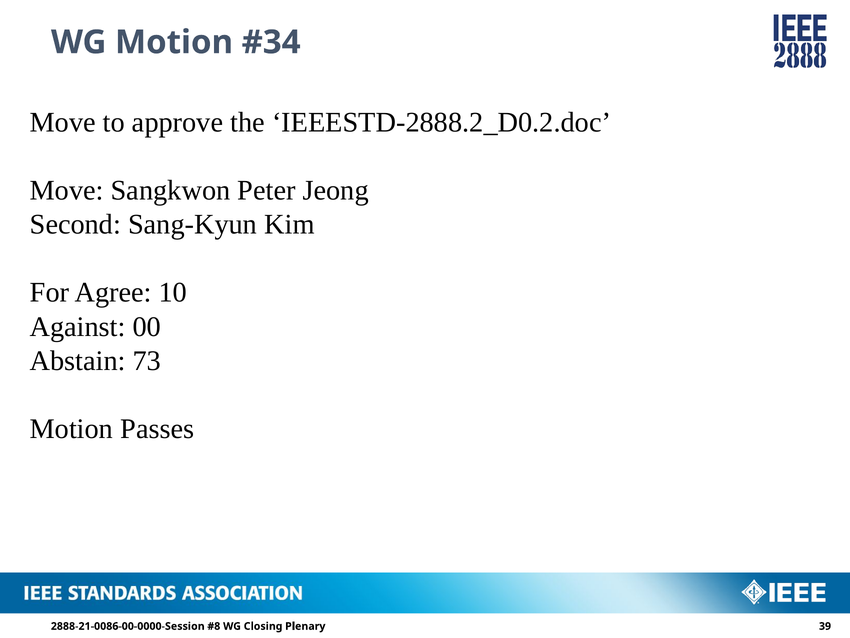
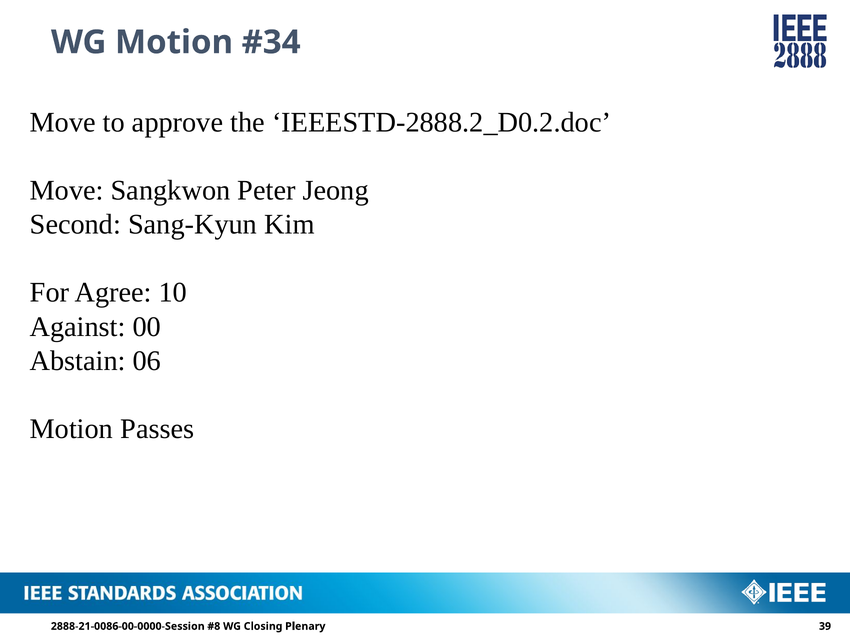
73: 73 -> 06 (147, 360)
